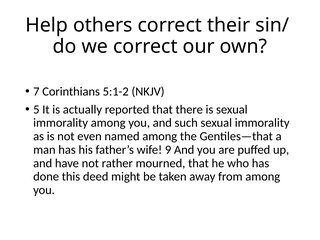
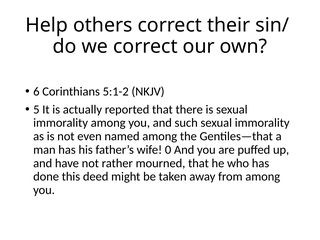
7: 7 -> 6 (36, 92)
9: 9 -> 0 (168, 150)
